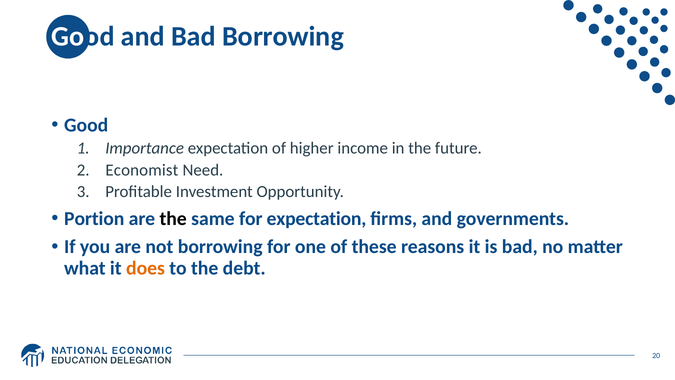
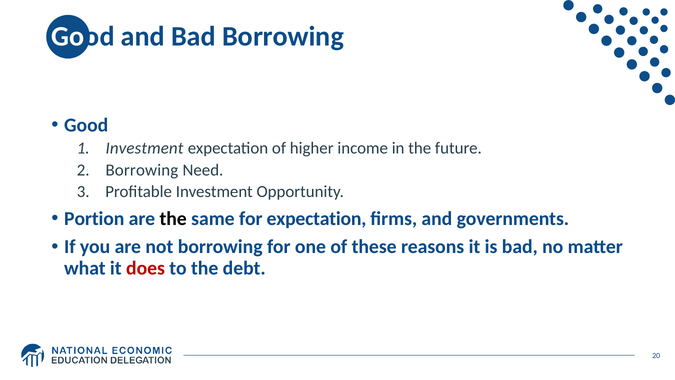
Importance: Importance -> Investment (145, 148)
Economist: Economist -> Borrowing (142, 170)
does colour: orange -> red (146, 268)
